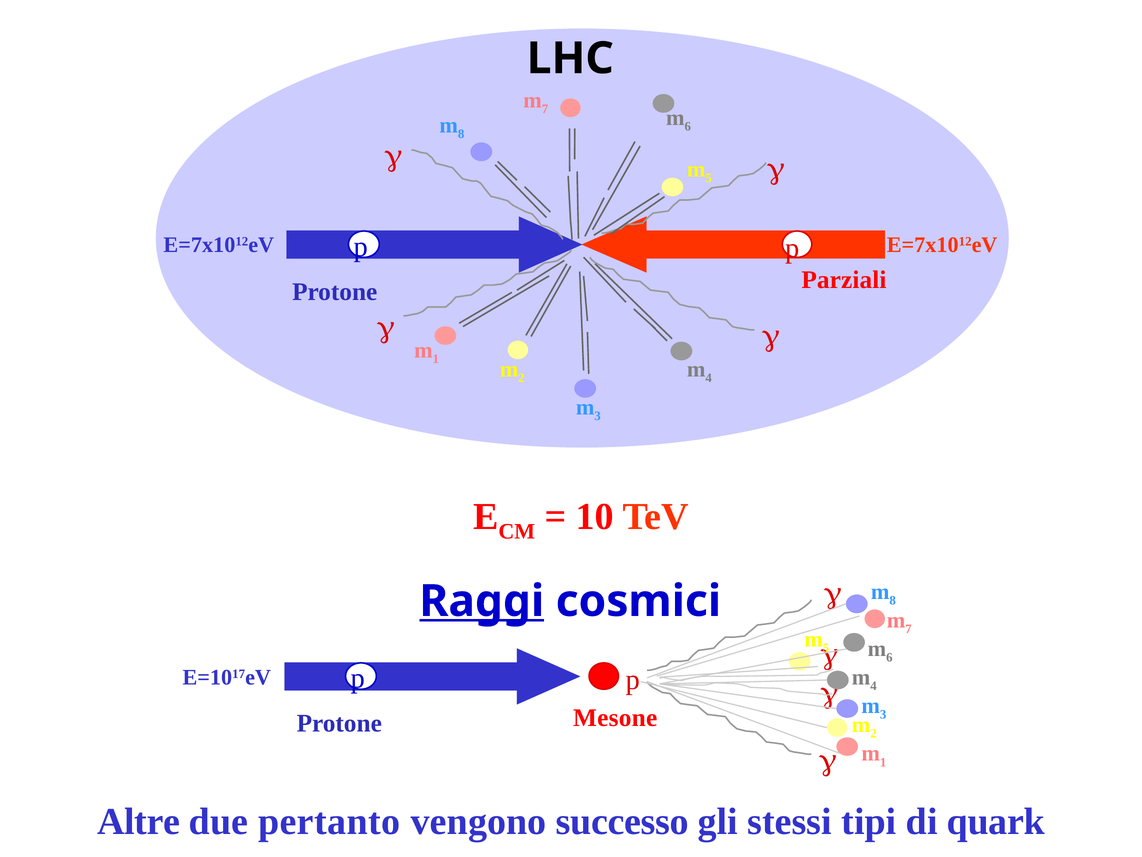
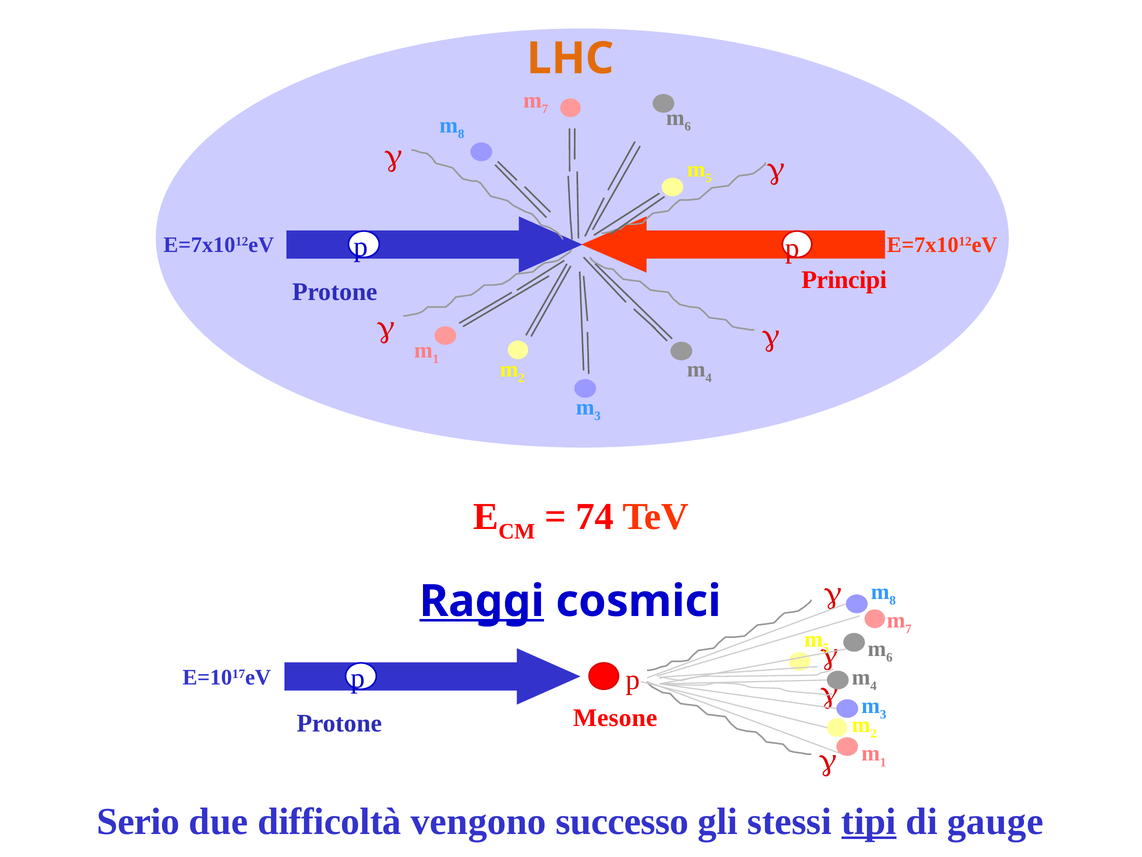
LHC colour: black -> orange (570, 58)
Parziali: Parziali -> Principi (844, 280)
10: 10 -> 74 (595, 516)
Altre: Altre -> Serio (138, 821)
pertanto: pertanto -> difficoltà (330, 821)
tipi underline: none -> present (869, 821)
quark: quark -> gauge (995, 821)
